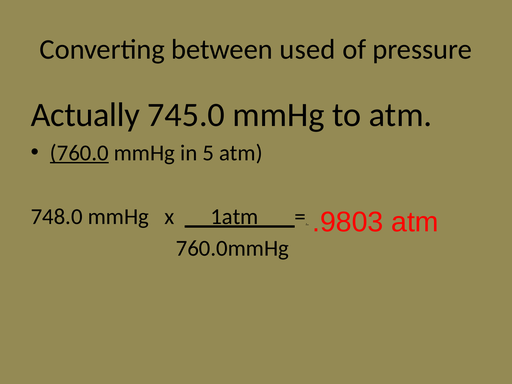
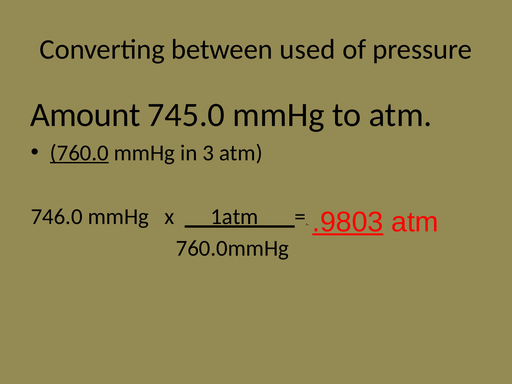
Actually: Actually -> Amount (85, 115)
5: 5 -> 3 (208, 153)
748.0: 748.0 -> 746.0 (57, 217)
.9803 underline: none -> present (348, 222)
